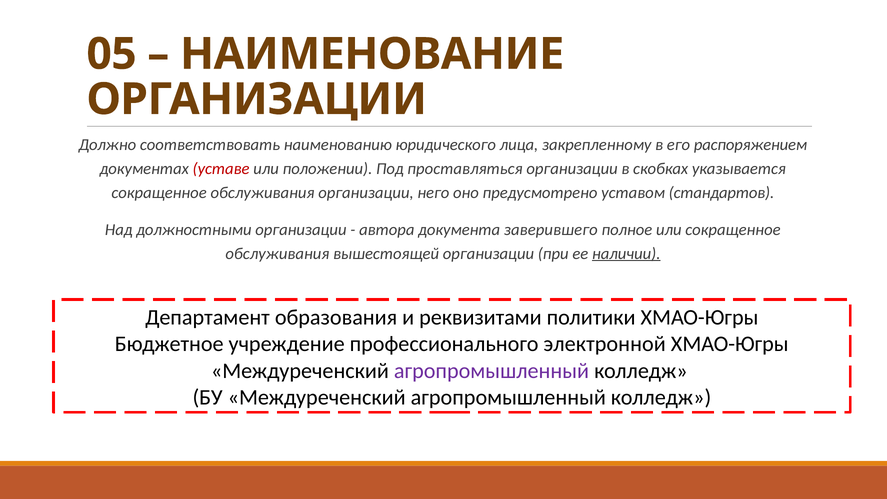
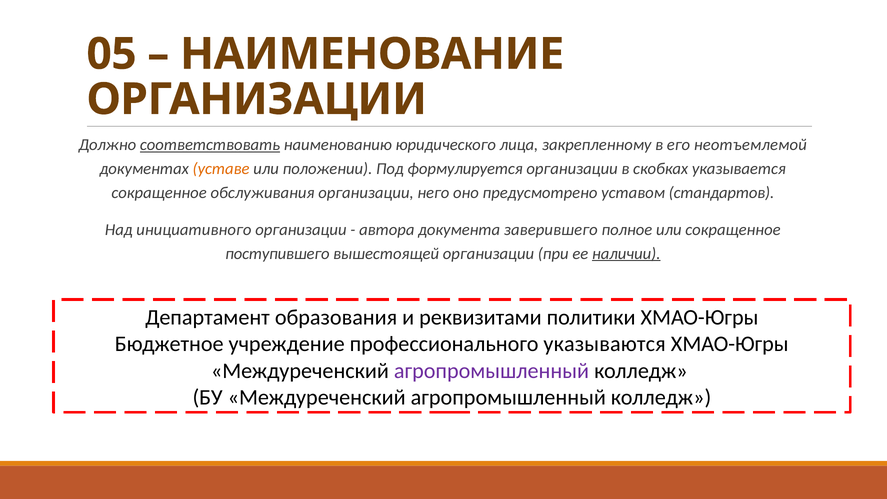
соответствовать underline: none -> present (210, 145)
распоряжением: распоряжением -> неотъемлемой (750, 145)
уставе colour: red -> orange (221, 169)
проставляться: проставляться -> формулируется (465, 169)
должностными: должностными -> инициативного (194, 230)
обслуживания: обслуживания -> поступившего (277, 254)
электронной: электронной -> указываются (605, 344)
